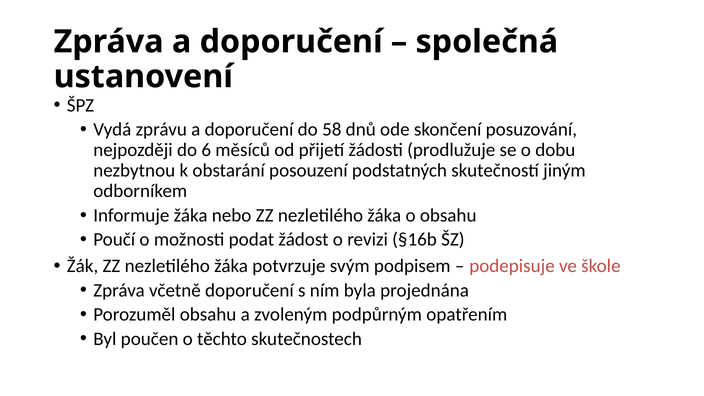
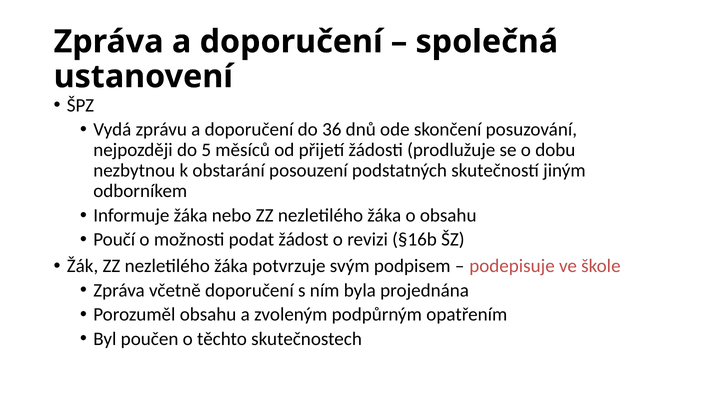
58: 58 -> 36 (332, 129)
6: 6 -> 5 (206, 150)
